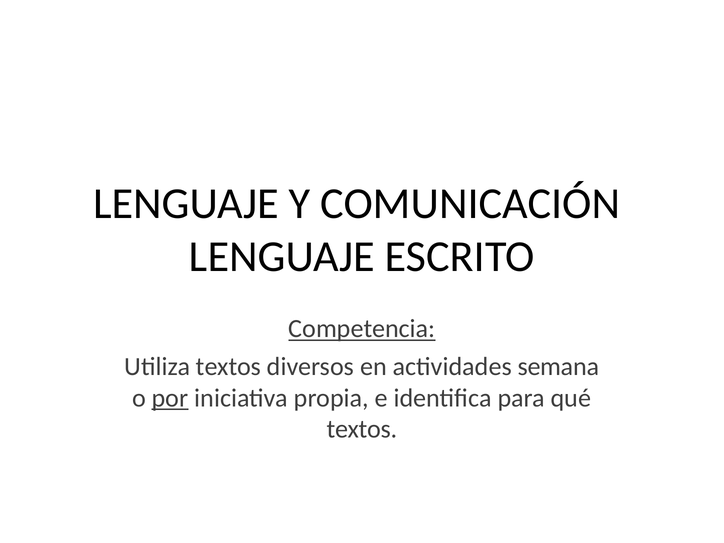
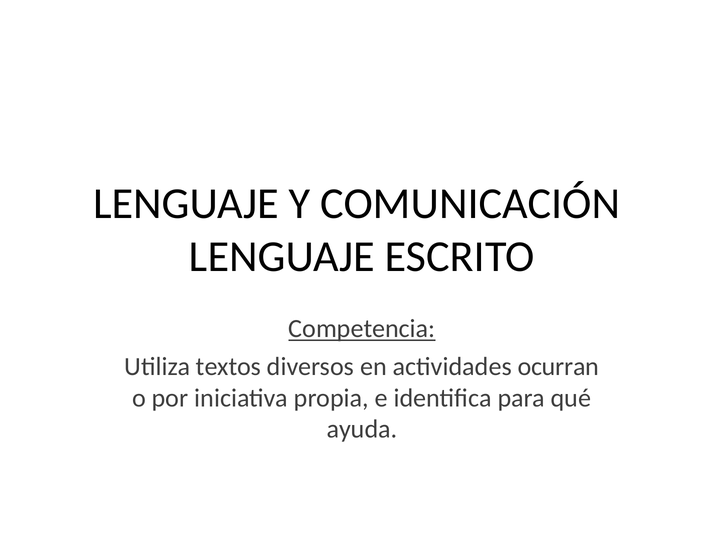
semana: semana -> ocurran (558, 367)
por underline: present -> none (170, 398)
textos: textos -> ayuda (362, 429)
